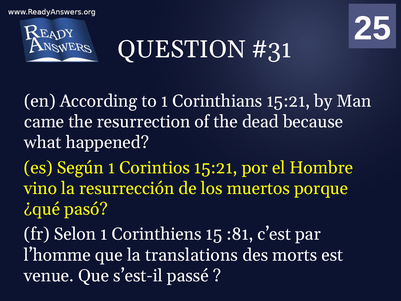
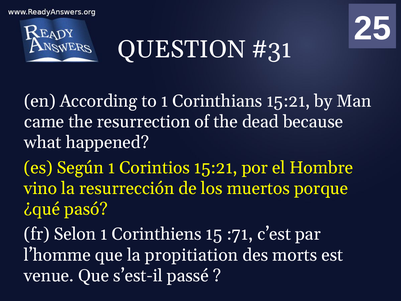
:81: :81 -> :71 (240, 234)
translations: translations -> propitiation (191, 255)
